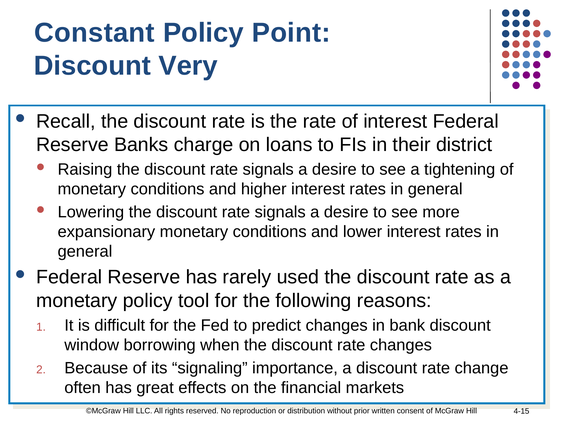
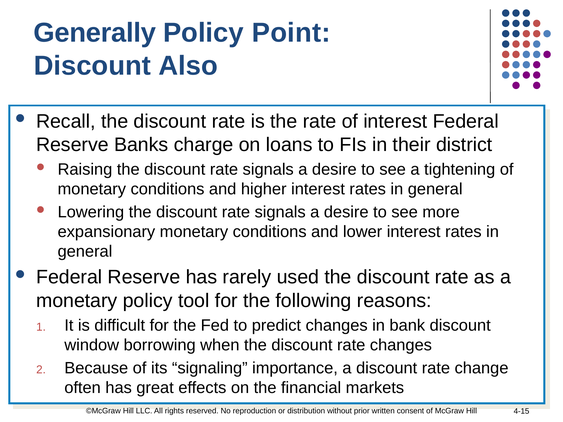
Constant: Constant -> Generally (95, 33)
Very: Very -> Also (188, 66)
